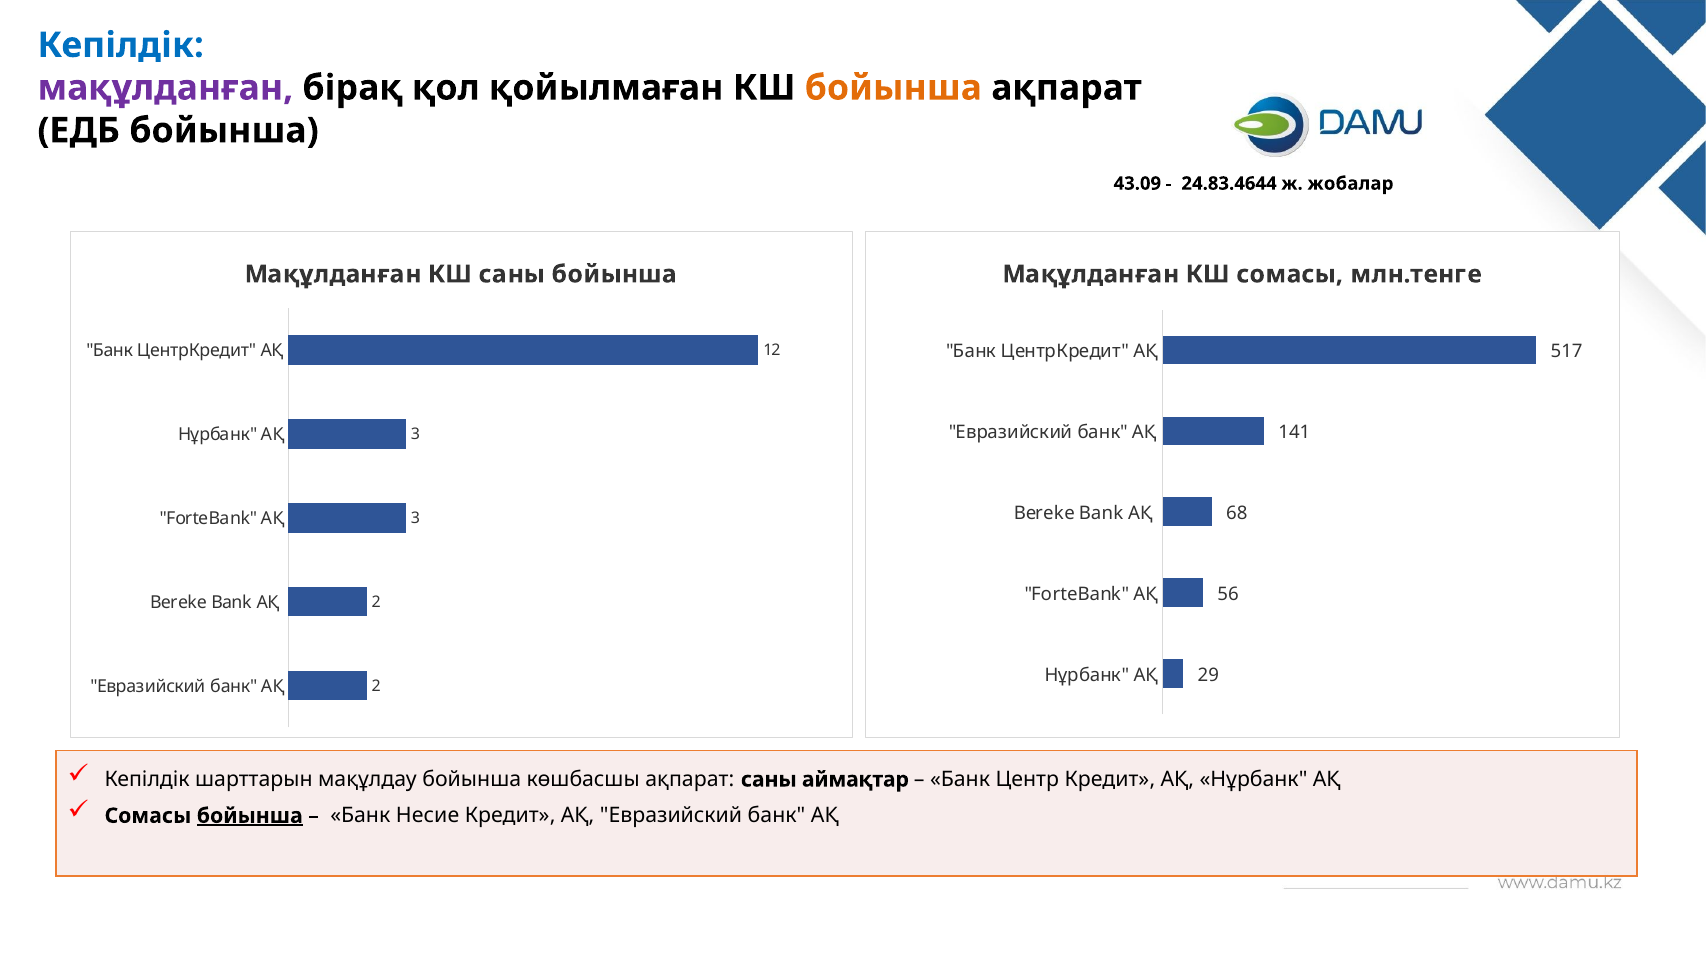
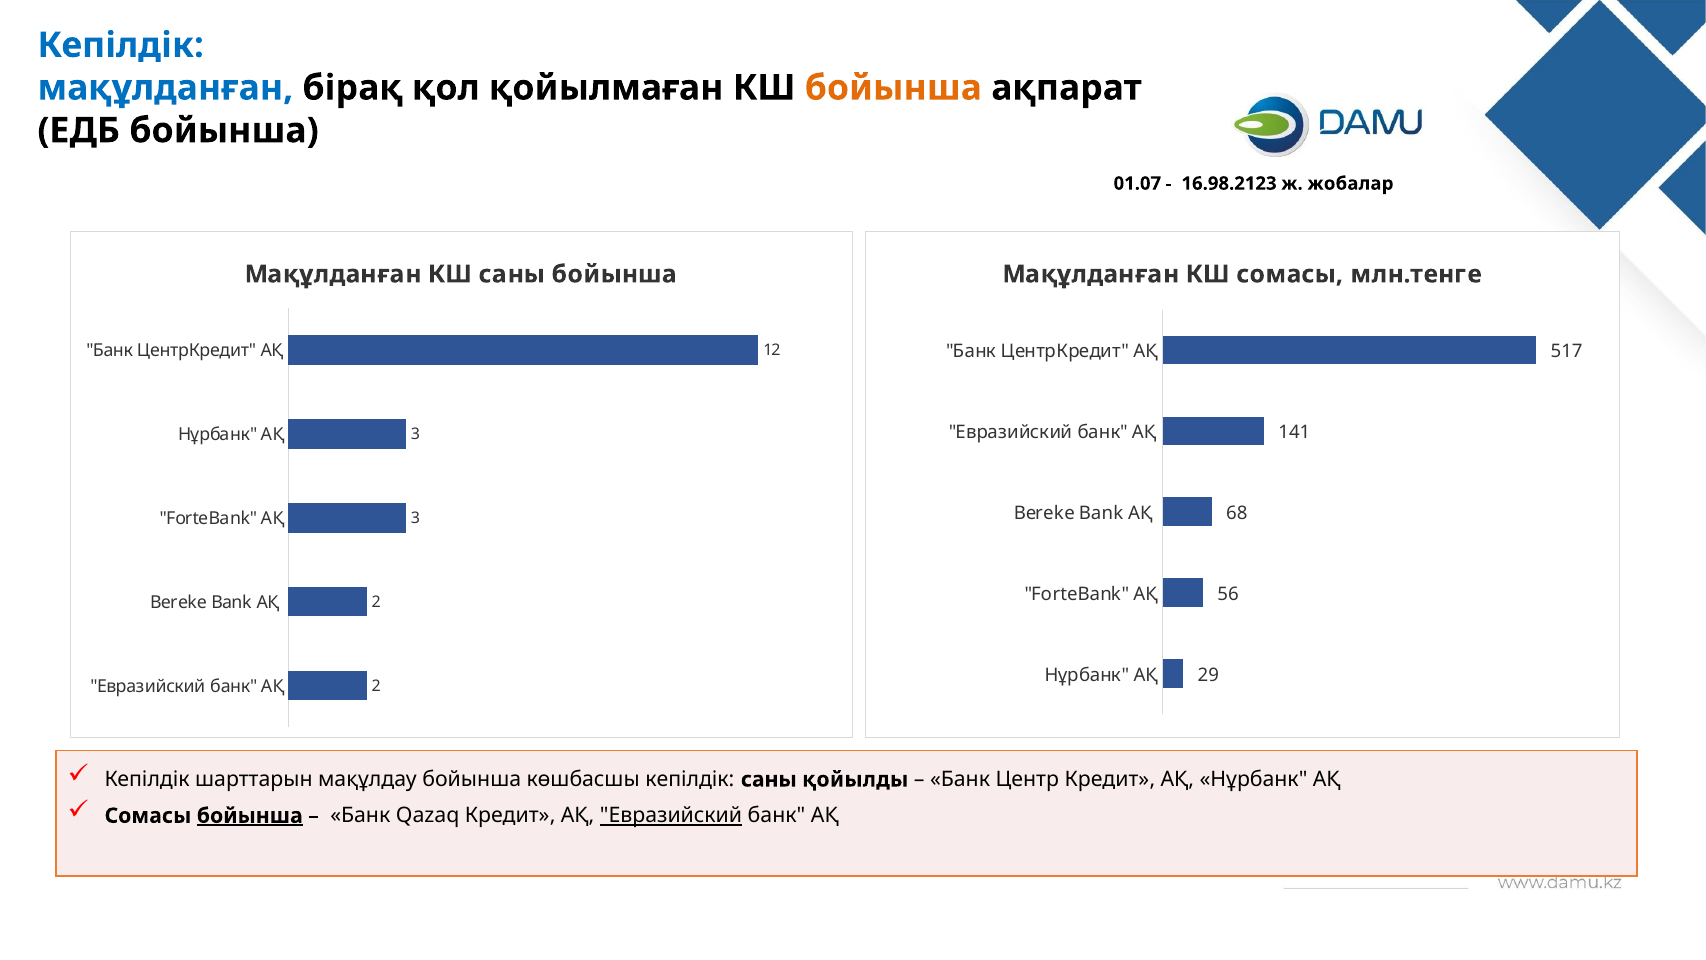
мақұлданған colour: purple -> blue (165, 88)
43.09: 43.09 -> 01.07 (1137, 183)
24.83.4644: 24.83.4644 -> 16.98.2123 (1229, 183)
көшбасшы ақпарат: ақпарат -> кепілдік (690, 779)
аймақтар: аймақтар -> қойылды (855, 779)
Несие: Несие -> Qazaq (428, 815)
Евразийский underline: none -> present (671, 815)
